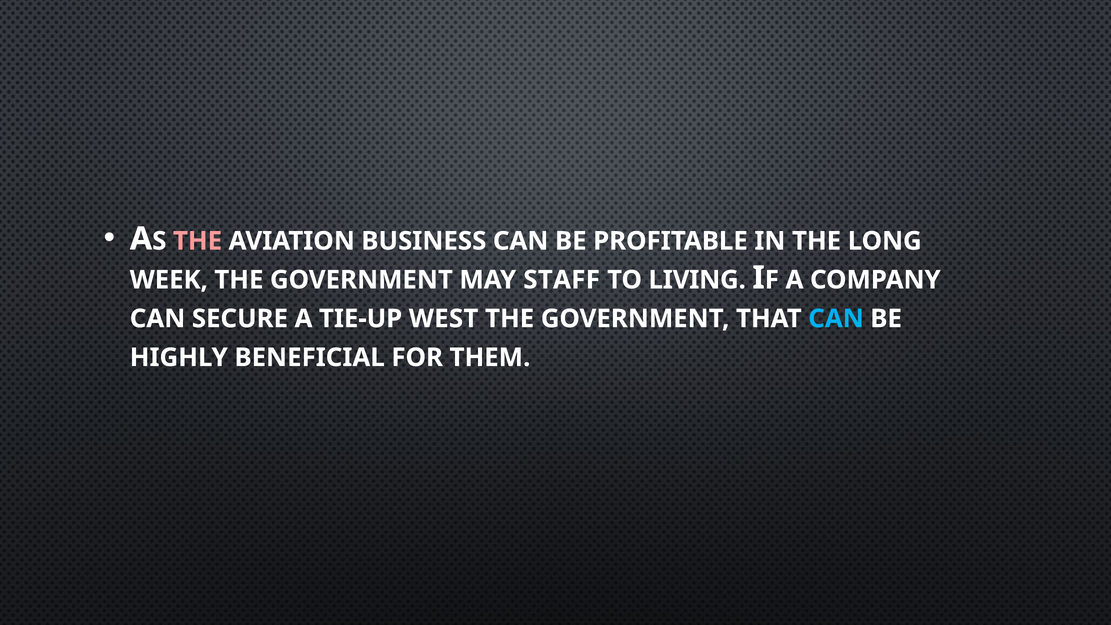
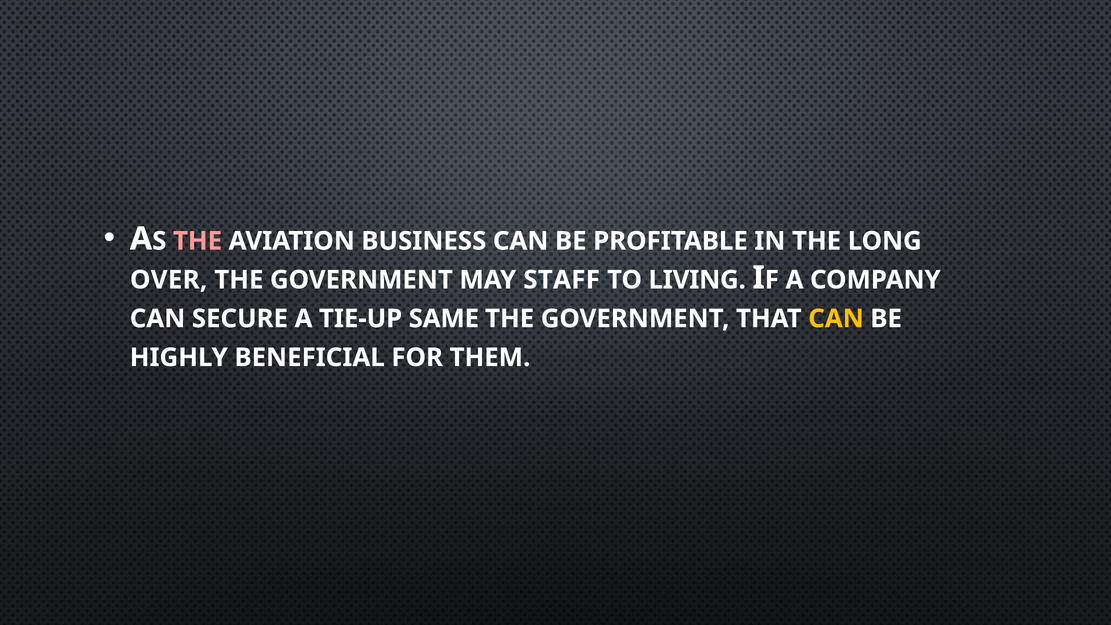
WEEK: WEEK -> OVER (169, 280)
WEST: WEST -> SAME (444, 319)
CAN colour: light blue -> yellow (836, 319)
